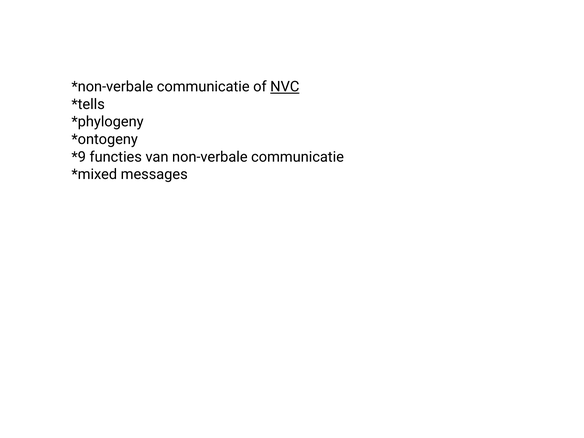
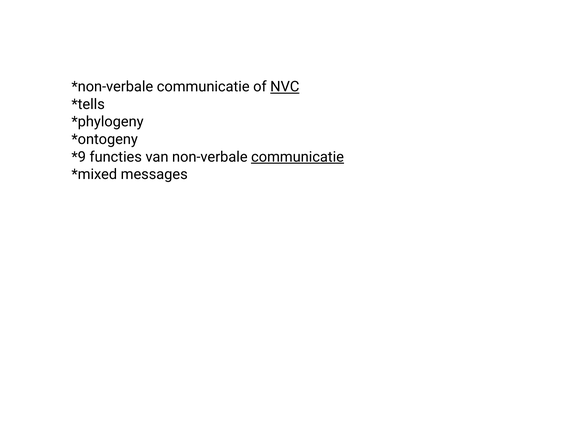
communicatie underline: none -> present (298, 157)
